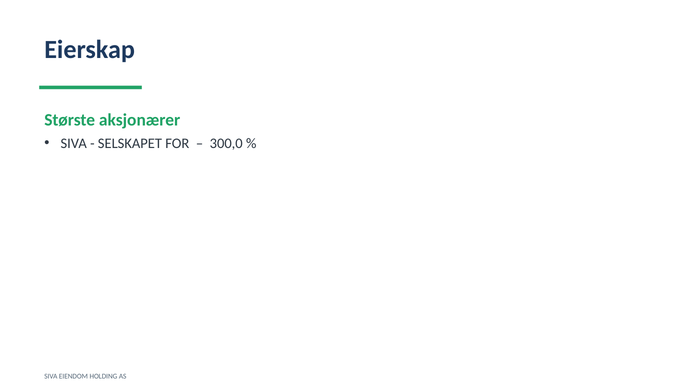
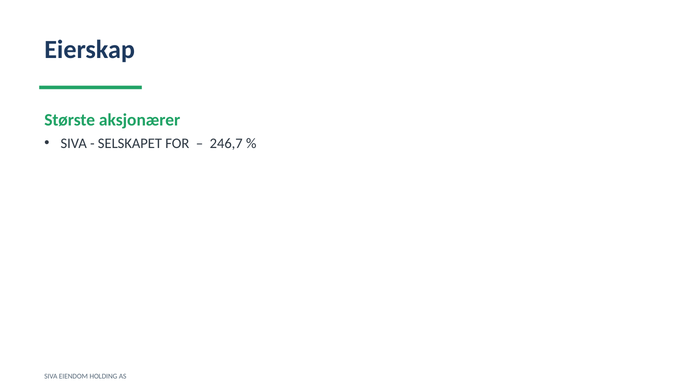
300,0: 300,0 -> 246,7 (226, 143)
